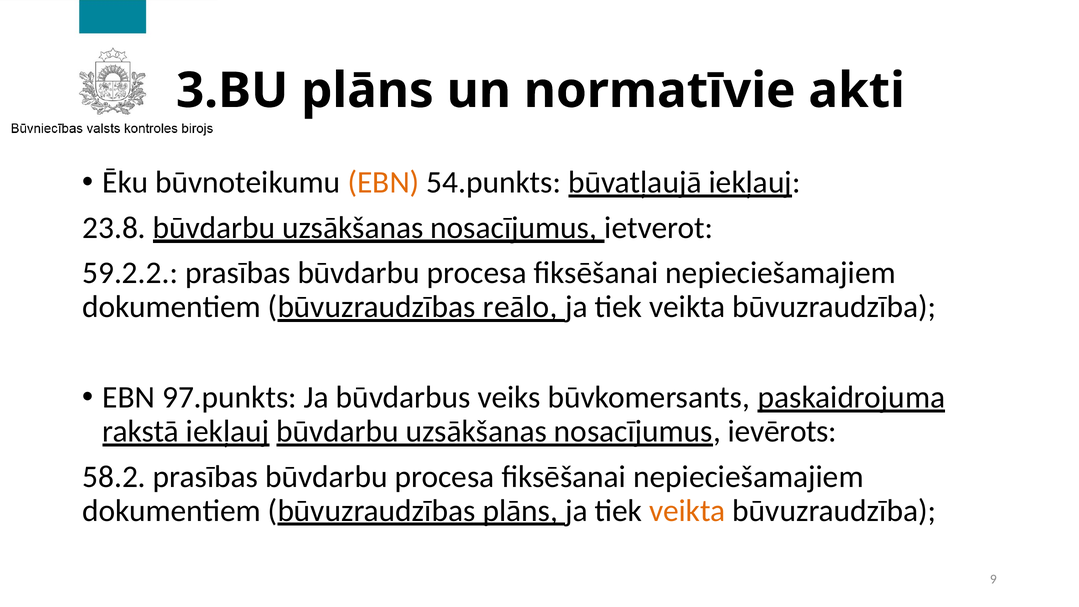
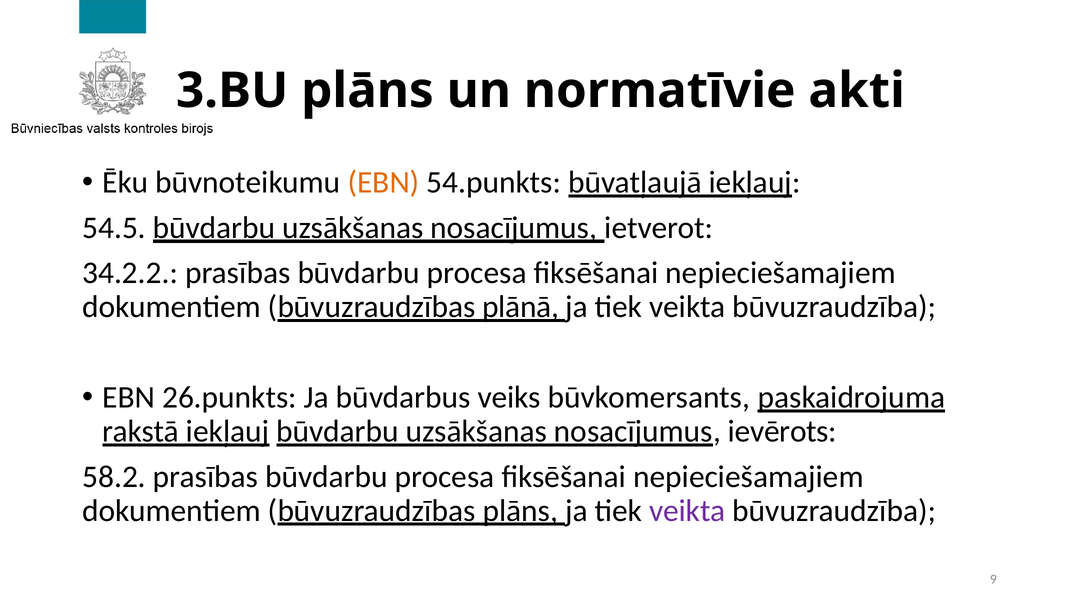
23.8: 23.8 -> 54.5 (114, 228)
59.2.2: 59.2.2 -> 34.2.2 (130, 273)
reālo: reālo -> plānā (521, 307)
97.punkts: 97.punkts -> 26.punkts (229, 397)
veikta colour: orange -> purple (687, 511)
